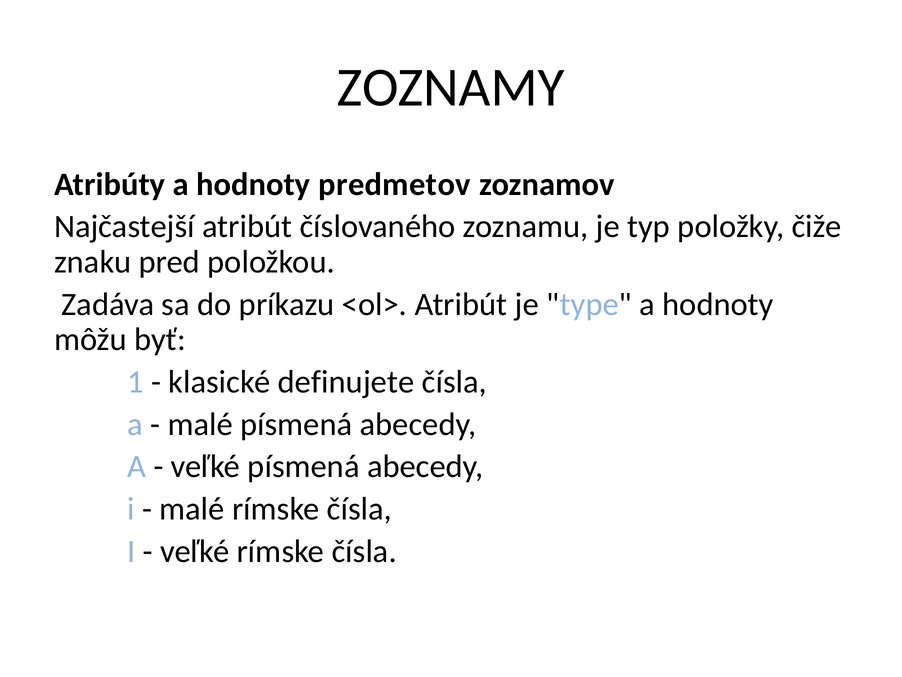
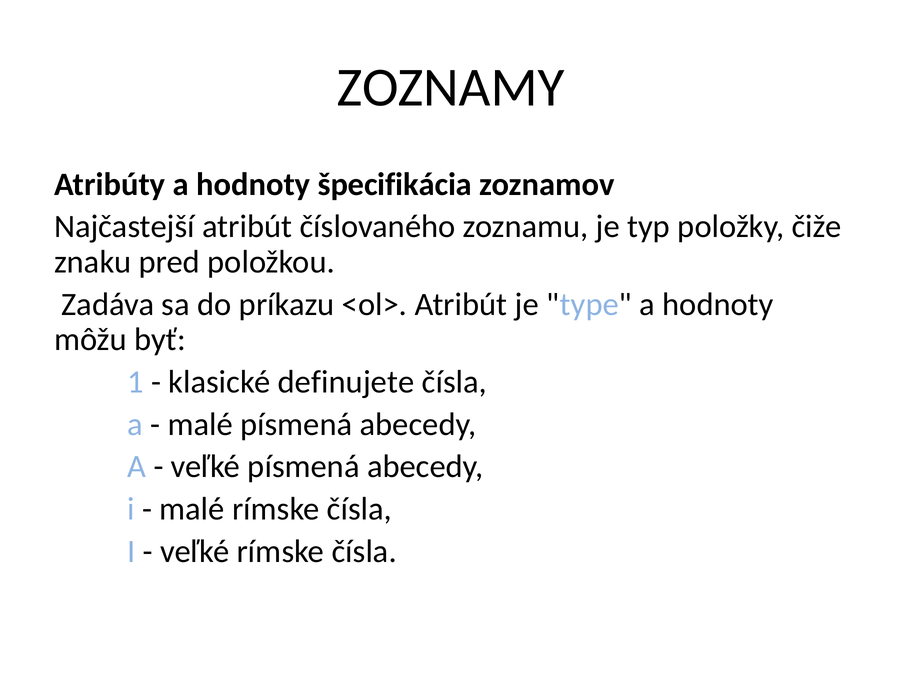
predmetov: predmetov -> špecifikácia (395, 184)
